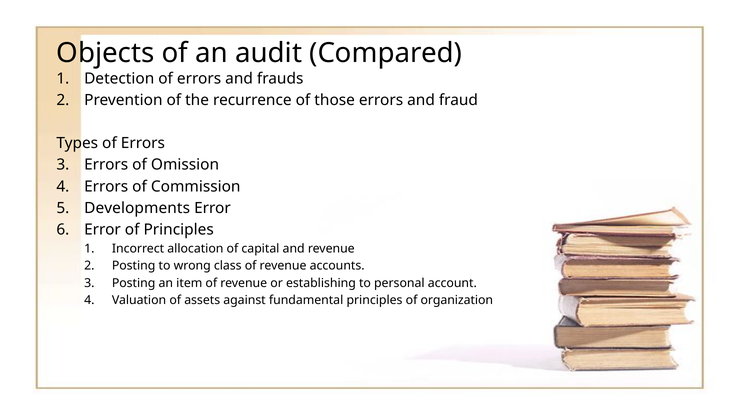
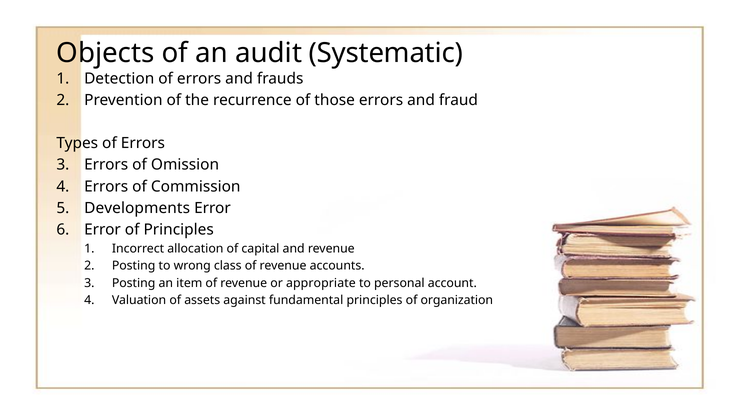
Compared: Compared -> Systematic (386, 53)
establishing: establishing -> appropriate (321, 283)
